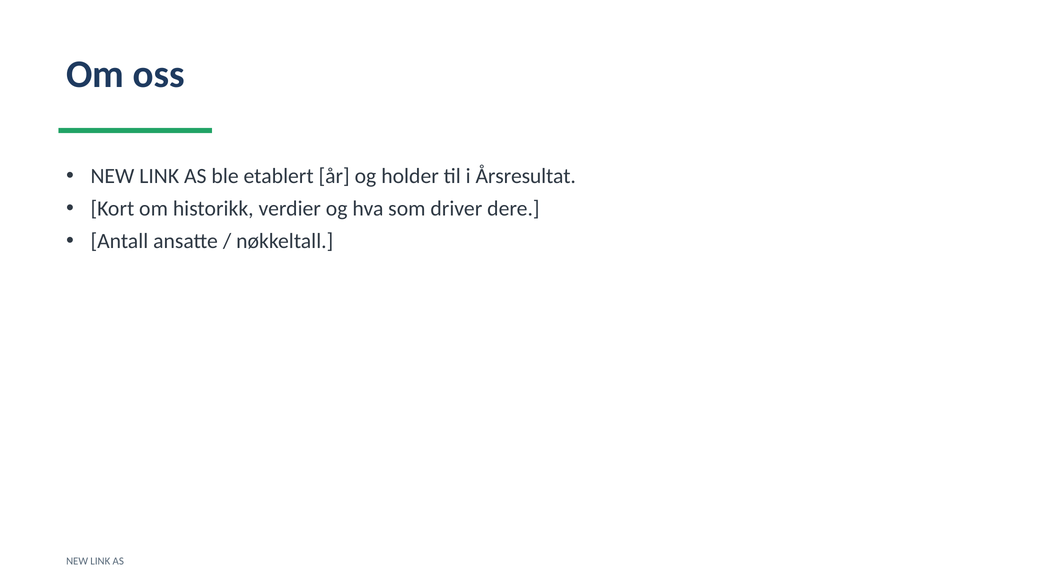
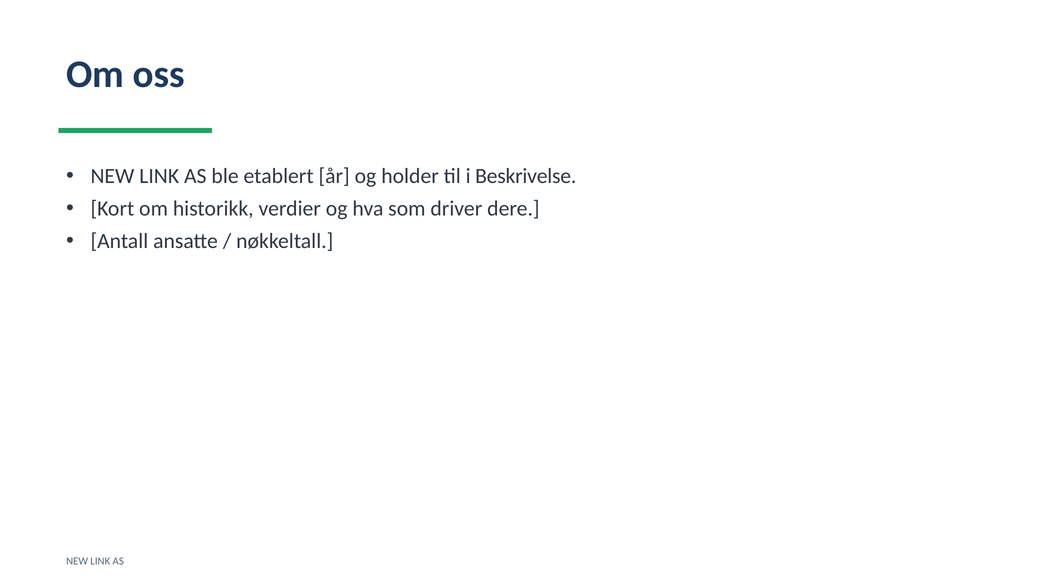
Årsresultat: Årsresultat -> Beskrivelse (526, 176)
